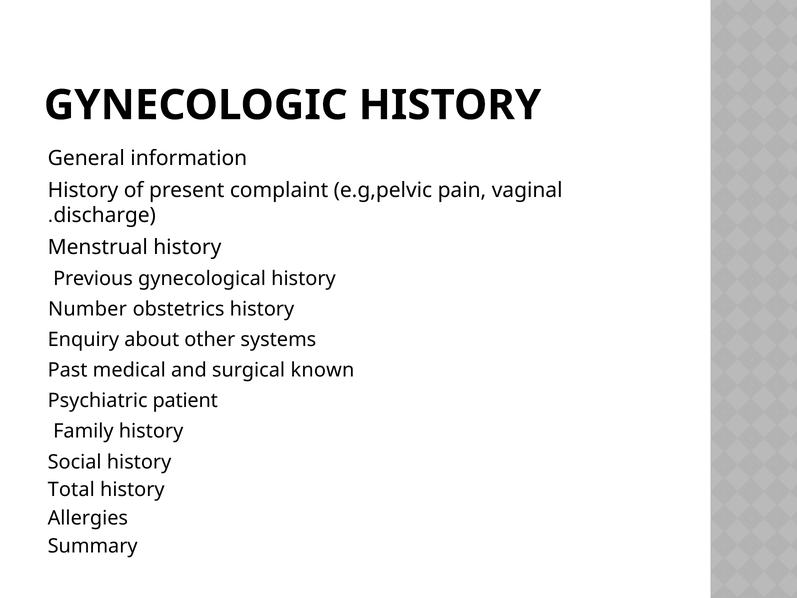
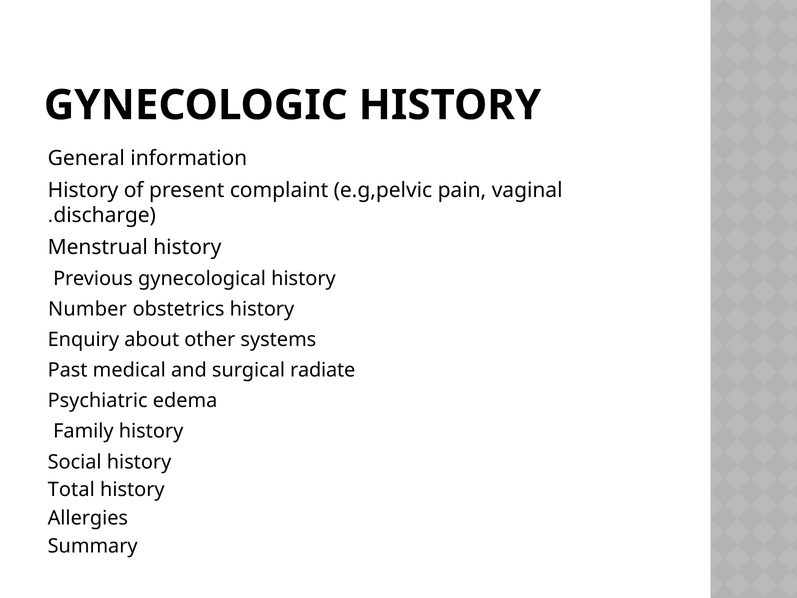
known: known -> radiate (323, 370)
patient: patient -> edema (185, 401)
